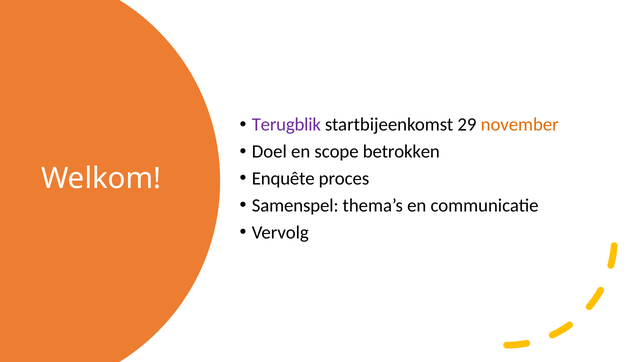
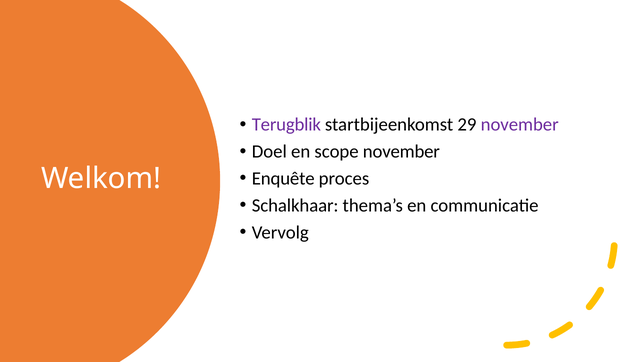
november colour: orange -> purple (520, 125)
scope betrokken: betrokken -> november (401, 152)
Samenspel: Samenspel -> Schalkhaar (295, 206)
